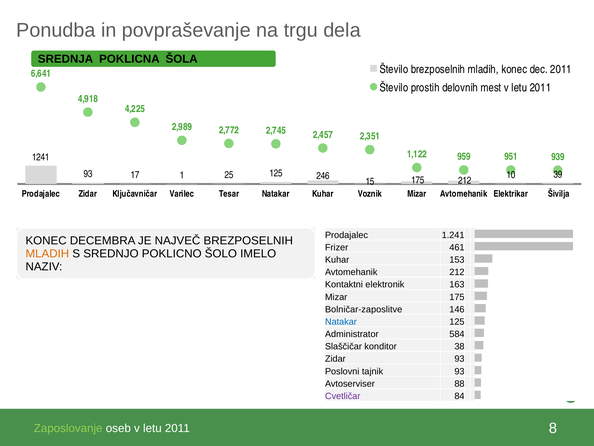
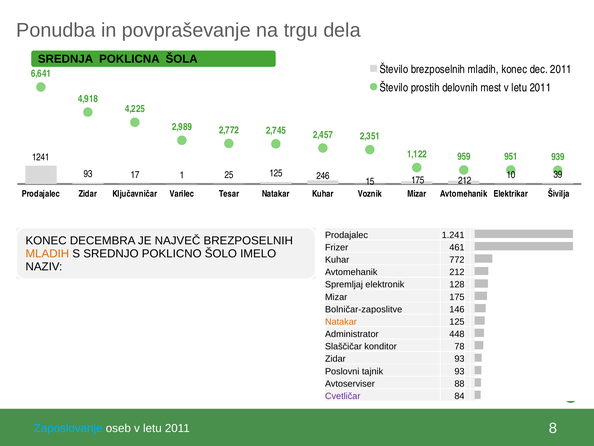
153: 153 -> 772 (457, 260)
Kontaktni: Kontaktni -> Spremljaj (344, 284)
163: 163 -> 128 (457, 284)
Natakar colour: blue -> orange (341, 321)
584: 584 -> 448 (457, 334)
38: 38 -> 78 (459, 346)
Zaposlovanje colour: light green -> light blue (68, 428)
